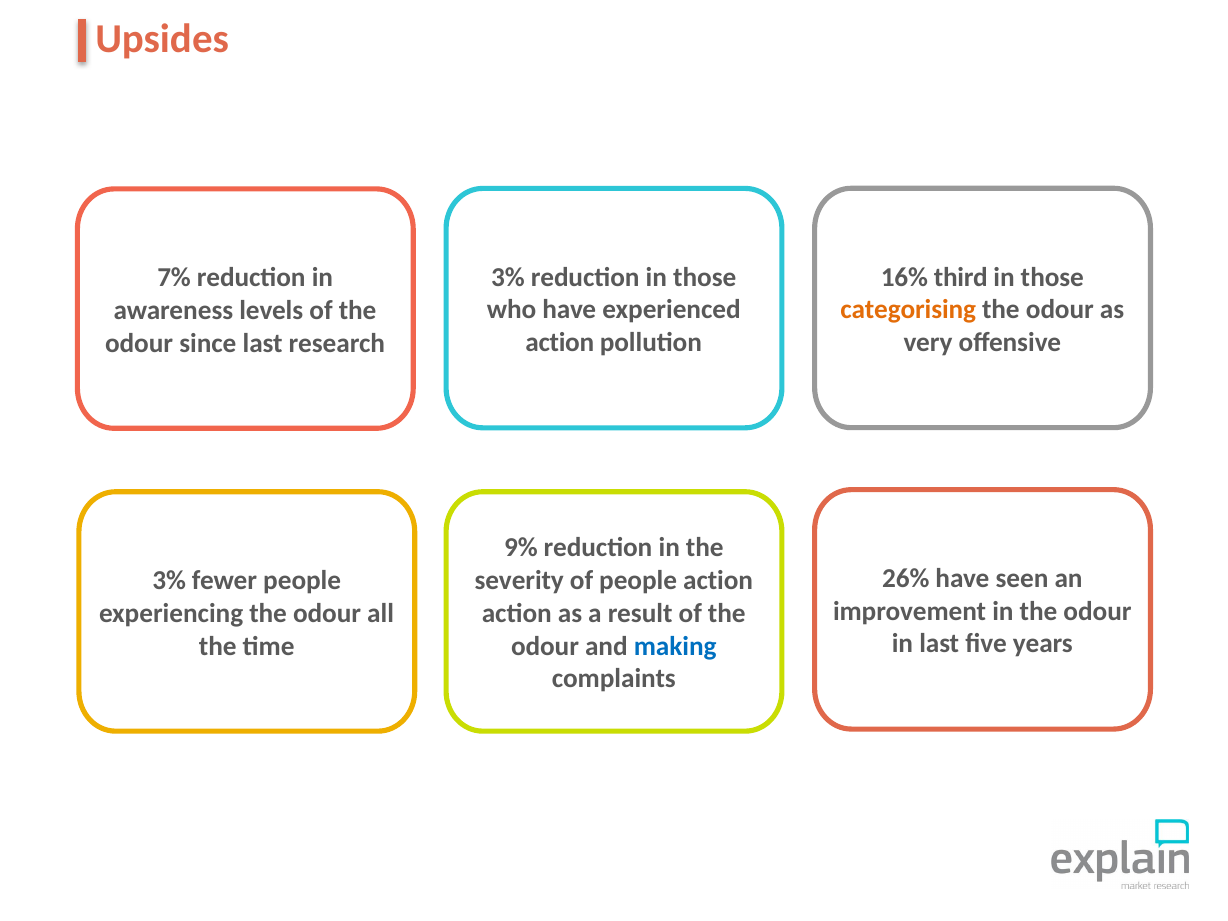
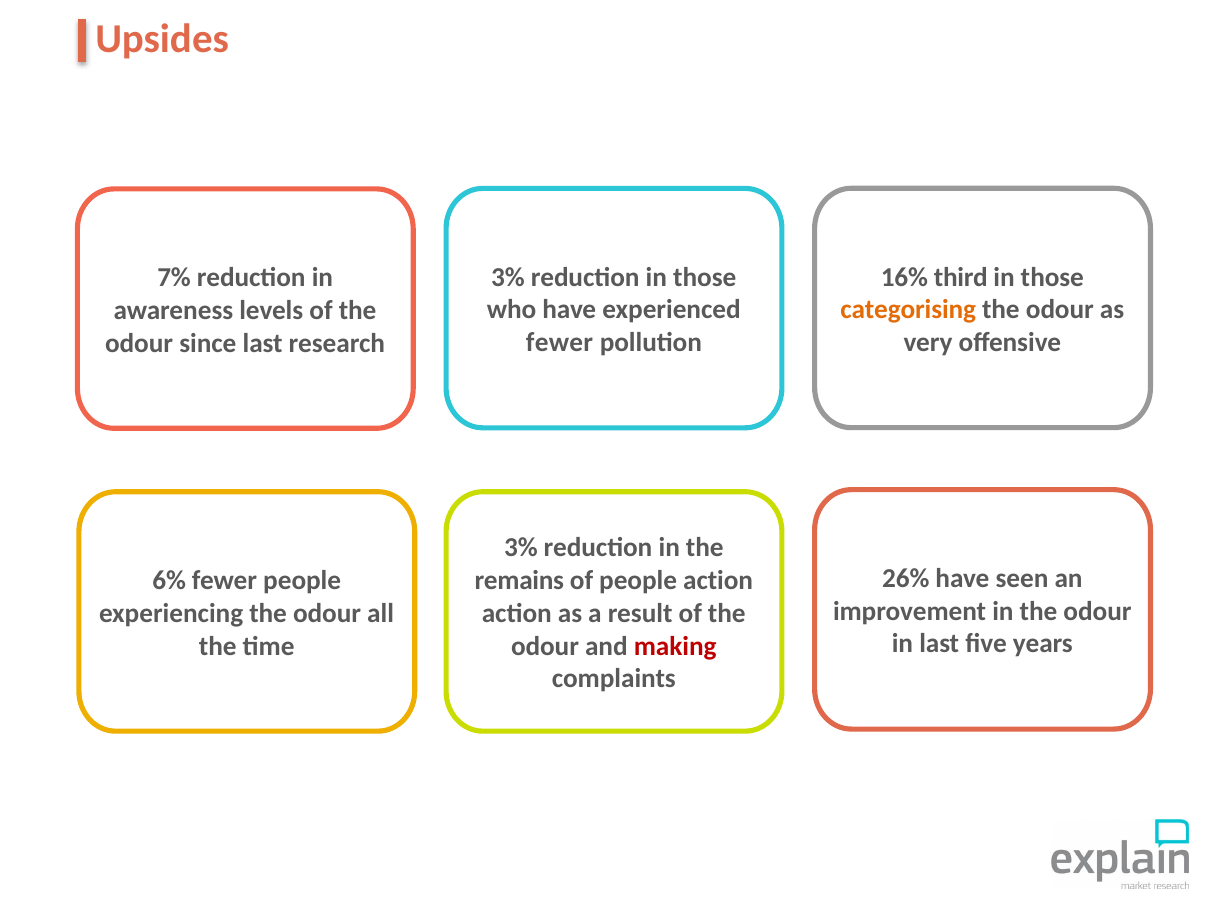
action: action -> fewer (559, 343)
9%: 9% -> 3% (521, 548)
3%: 3% -> 6% (169, 581)
severity: severity -> remains (519, 581)
making colour: blue -> red (675, 646)
